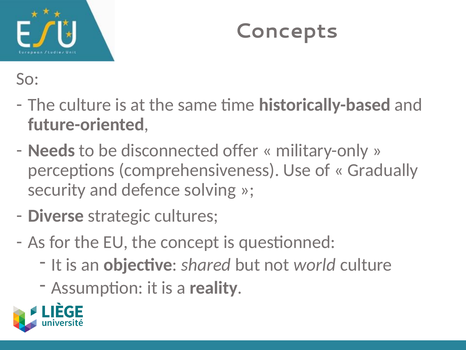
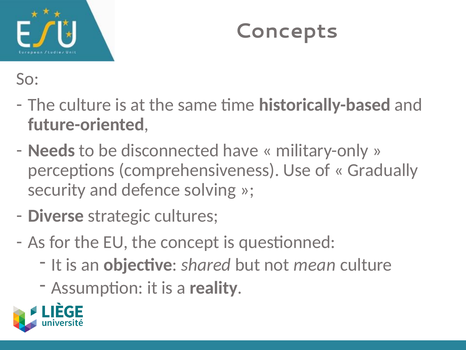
offer: offer -> have (241, 150)
world: world -> mean (315, 265)
